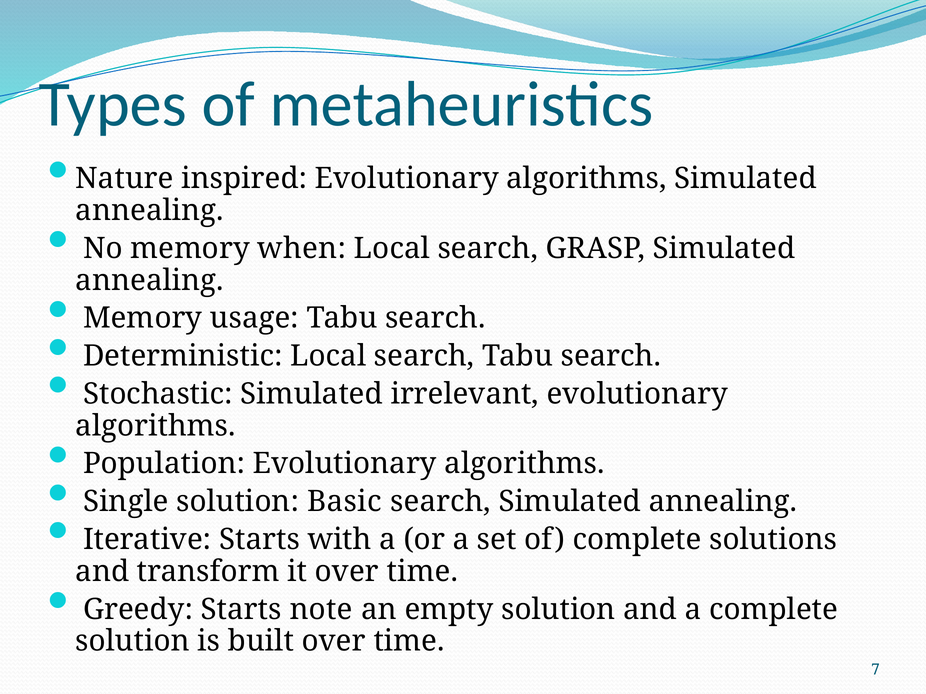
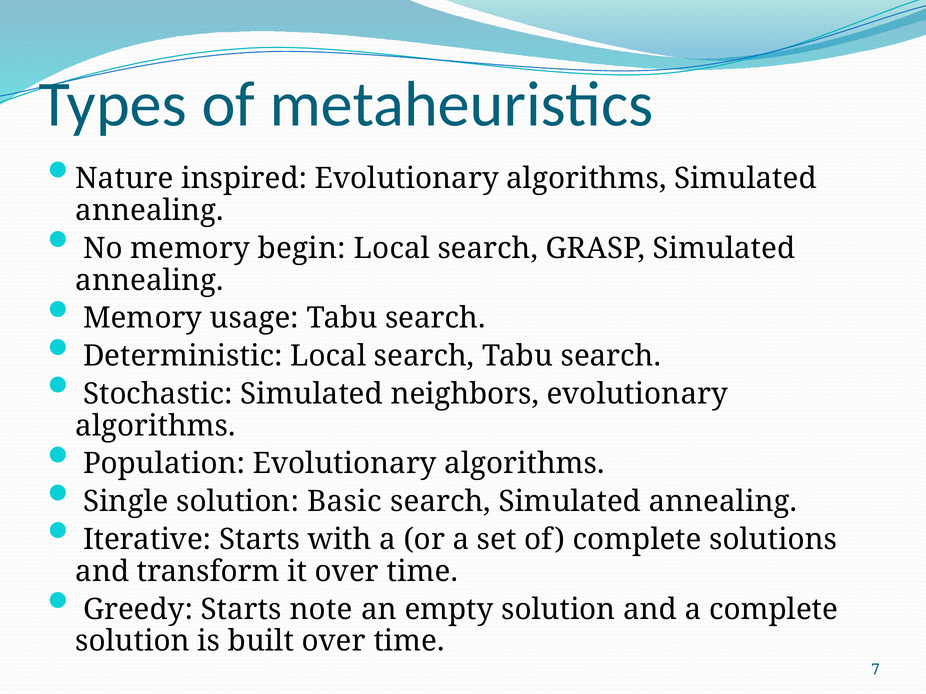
when: when -> begin (302, 249)
irrelevant: irrelevant -> neighbors (465, 394)
